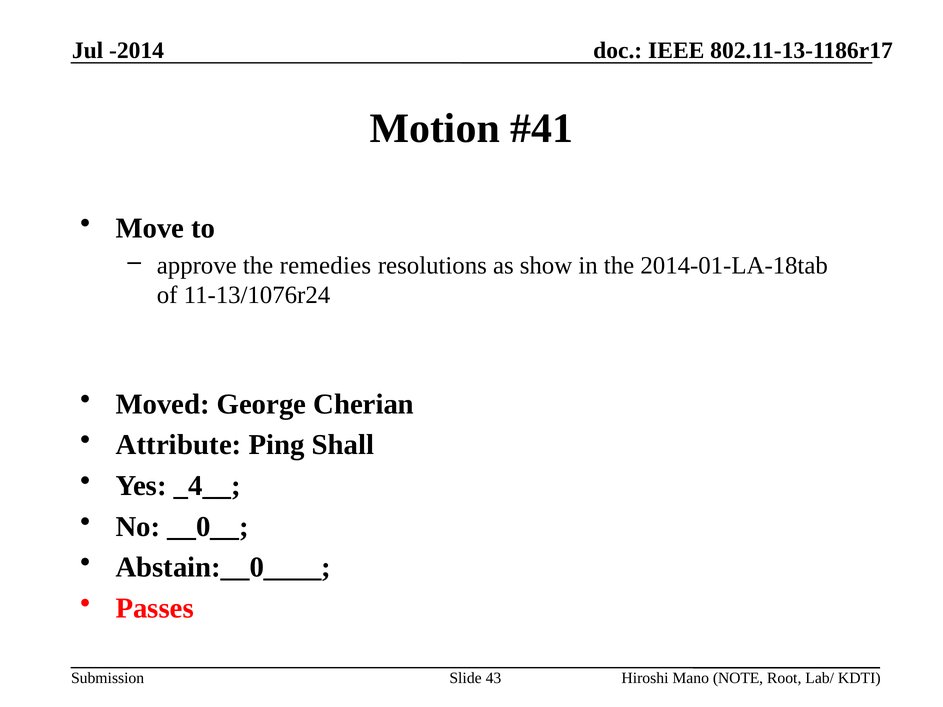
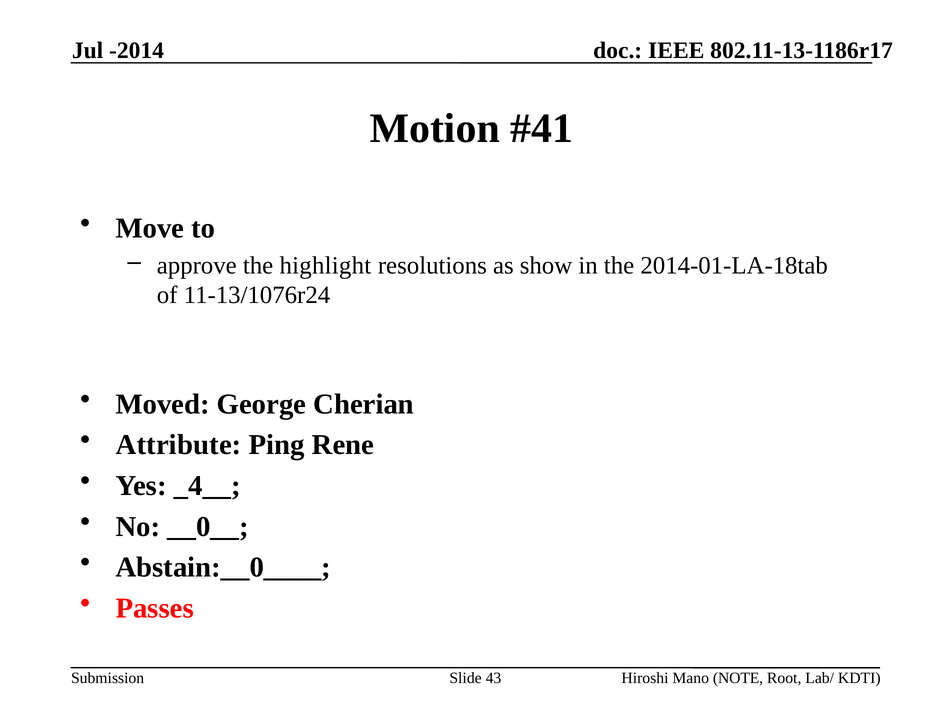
remedies: remedies -> highlight (325, 266)
Shall: Shall -> Rene (343, 445)
